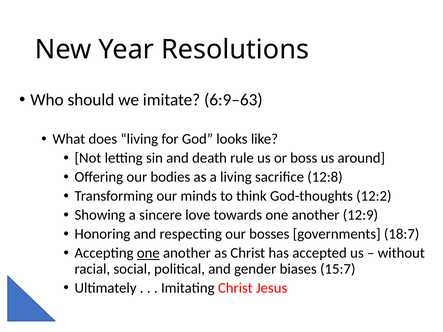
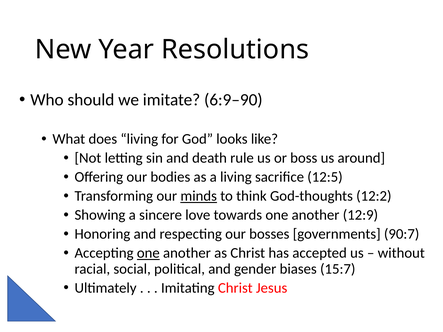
6:9–63: 6:9–63 -> 6:9–90 (233, 100)
12:8: 12:8 -> 12:5 (325, 177)
minds underline: none -> present (199, 196)
18:7: 18:7 -> 90:7 (402, 234)
